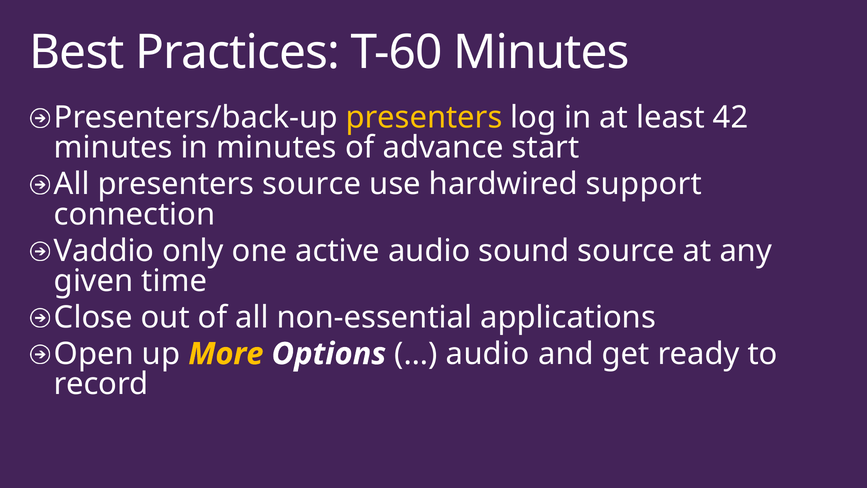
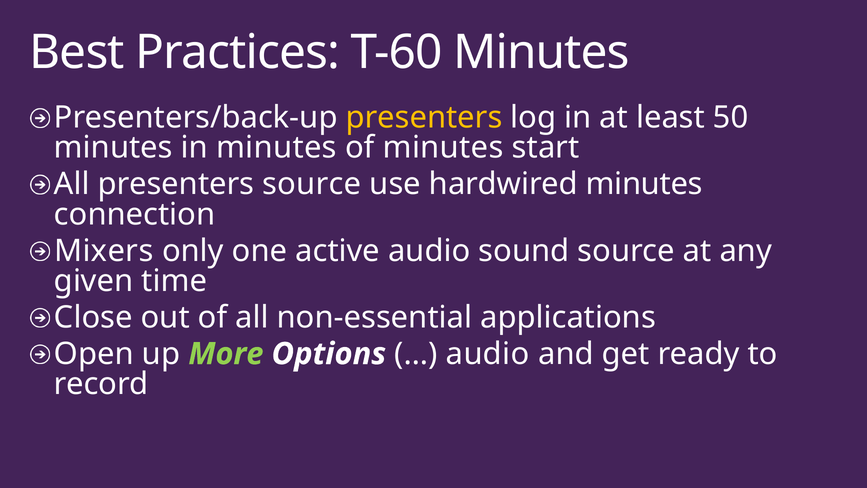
42: 42 -> 50 (731, 117)
of advance: advance -> minutes (443, 148)
hardwired support: support -> minutes (644, 184)
Vaddio: Vaddio -> Mixers (104, 251)
More colour: yellow -> light green (226, 354)
